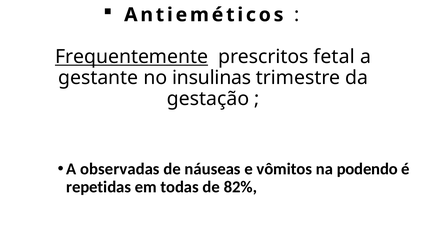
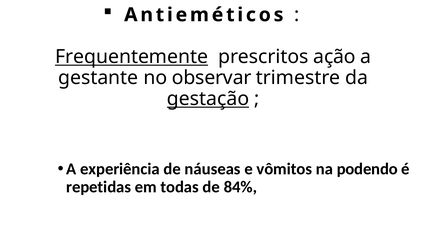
fetal: fetal -> ação (334, 57)
insulinas: insulinas -> observar (212, 78)
gestação underline: none -> present (208, 99)
observadas: observadas -> experiência (120, 169)
82%: 82% -> 84% (240, 187)
